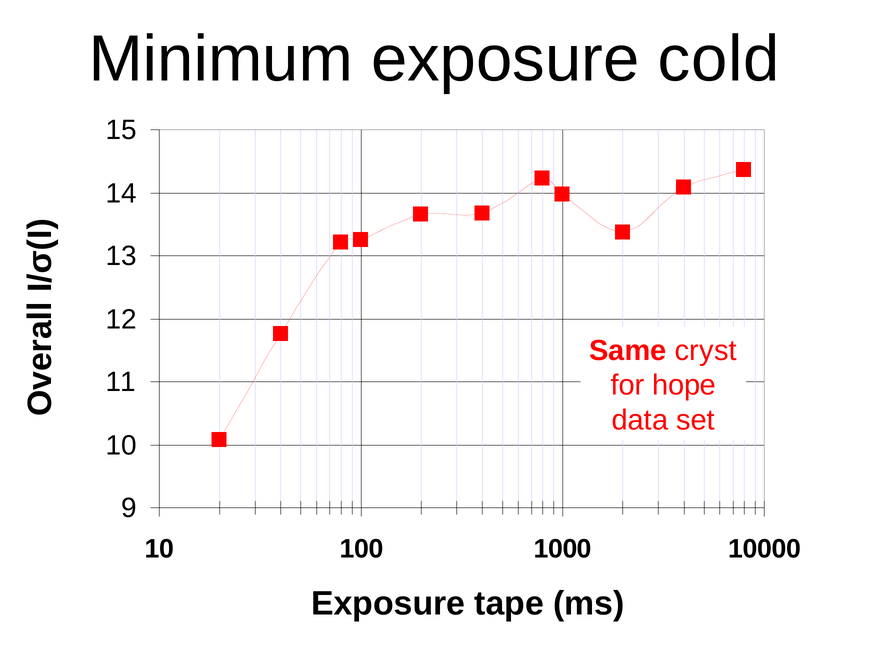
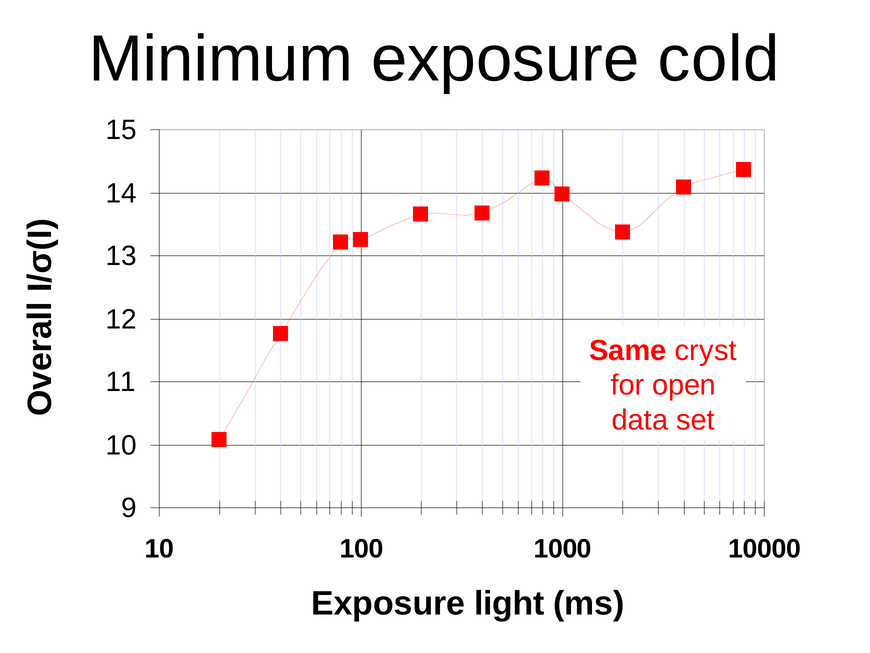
hope: hope -> open (684, 385)
tape: tape -> light (509, 603)
